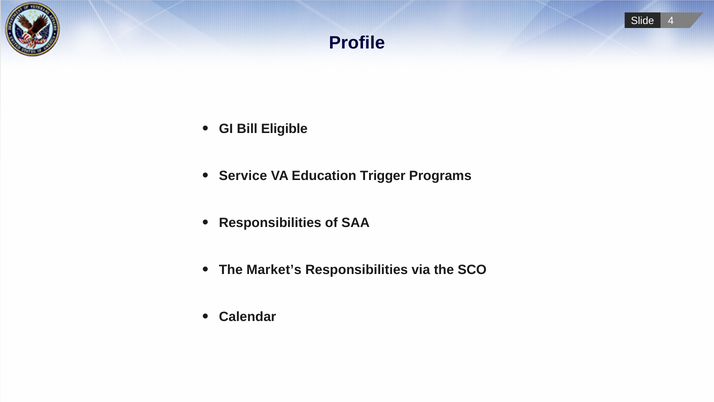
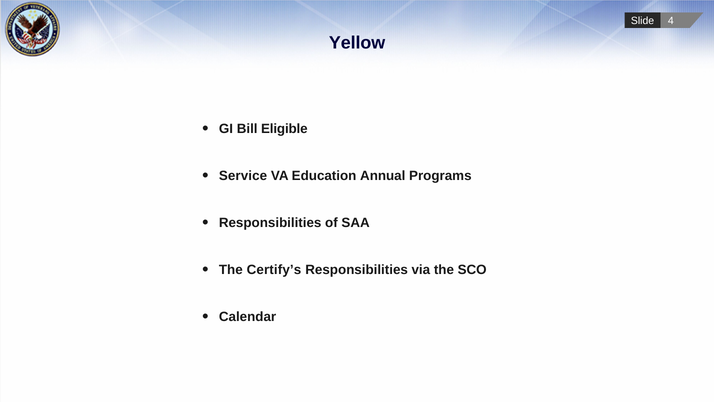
Profile: Profile -> Yellow (357, 43)
Trigger: Trigger -> Annual (383, 176)
Market’s: Market’s -> Certify’s (274, 270)
